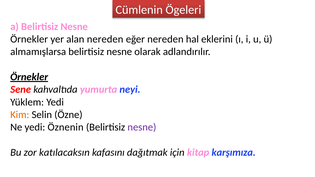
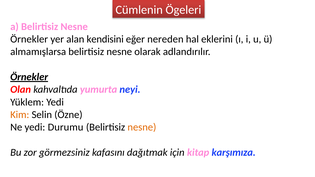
alan nereden: nereden -> kendisini (105, 39)
Sene: Sene -> Olan (21, 90)
Öznenin: Öznenin -> Durumu (66, 127)
nesne colour: purple -> orange (142, 127)
katılacaksın: katılacaksın -> görmezsiniz (64, 153)
